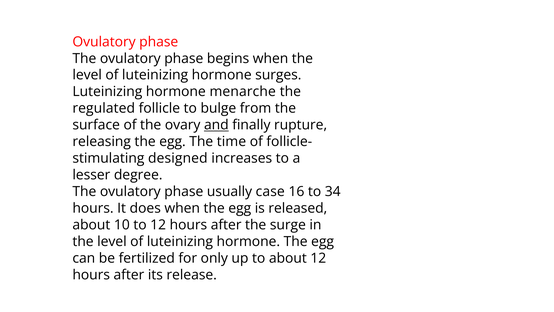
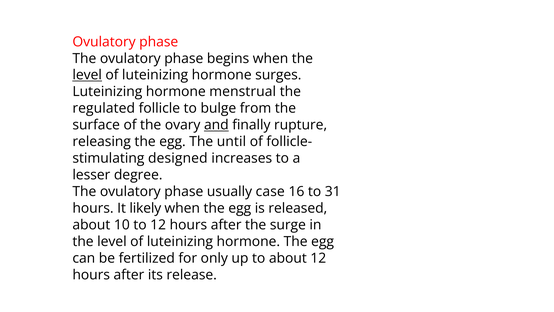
level underline: none -> present (87, 75)
menarche: menarche -> menstrual (243, 92)
time: time -> until (231, 141)
34: 34 -> 31 (333, 191)
does: does -> likely (145, 208)
